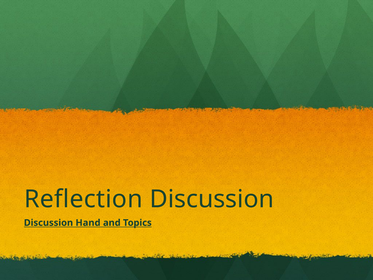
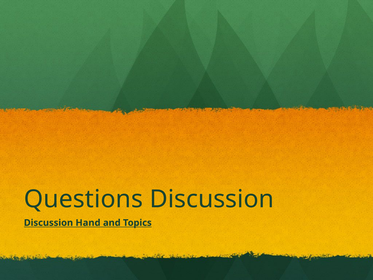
Reflection: Reflection -> Questions (83, 199)
